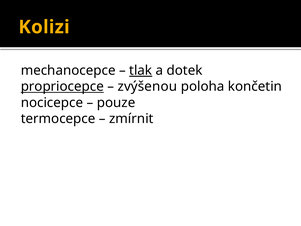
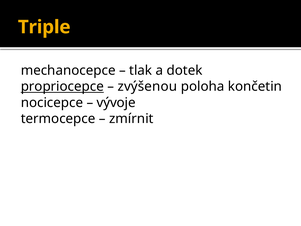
Kolizi: Kolizi -> Triple (44, 27)
tlak underline: present -> none (141, 70)
pouze: pouze -> vývoje (116, 103)
